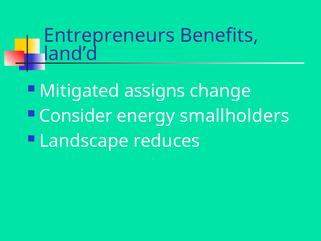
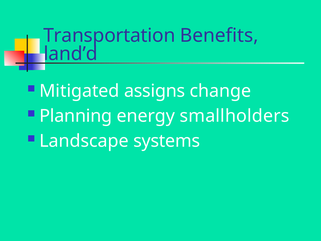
Entrepreneurs: Entrepreneurs -> Transportation (109, 35)
Consider: Consider -> Planning (76, 116)
reduces: reduces -> systems (167, 141)
